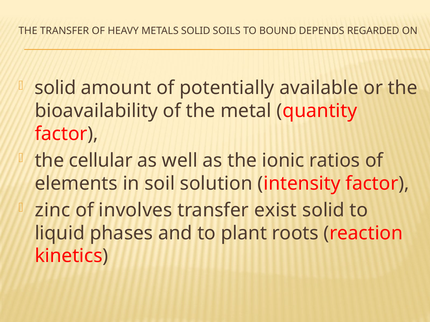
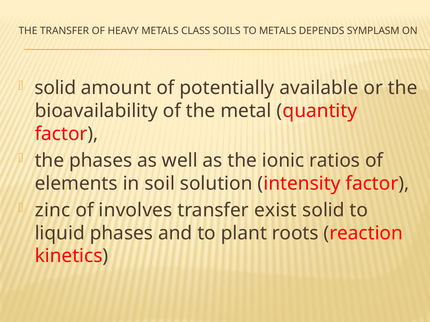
METALS SOLID: SOLID -> CLASS (196, 31)
TO BOUND: BOUND -> METALS (278, 31)
REGARDED: REGARDED -> SYMPLASM (373, 31)
the cellular: cellular -> phases (101, 161)
